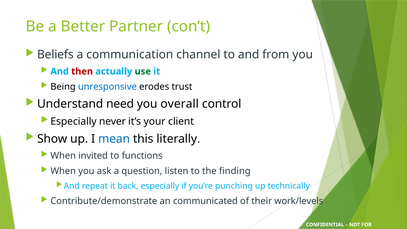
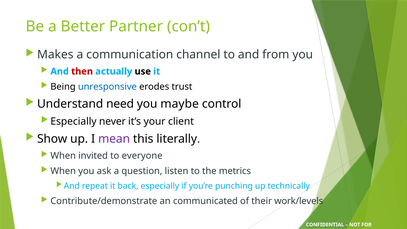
Beliefs: Beliefs -> Makes (55, 55)
use colour: green -> black (143, 71)
overall: overall -> maybe (180, 104)
mean colour: blue -> purple (114, 139)
functions: functions -> everyone (142, 156)
finding: finding -> metrics (235, 171)
